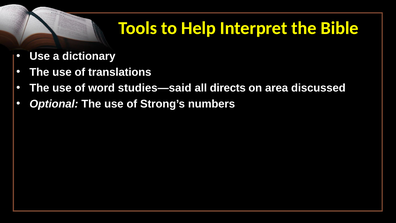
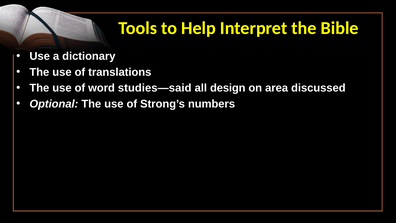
directs: directs -> design (228, 88)
